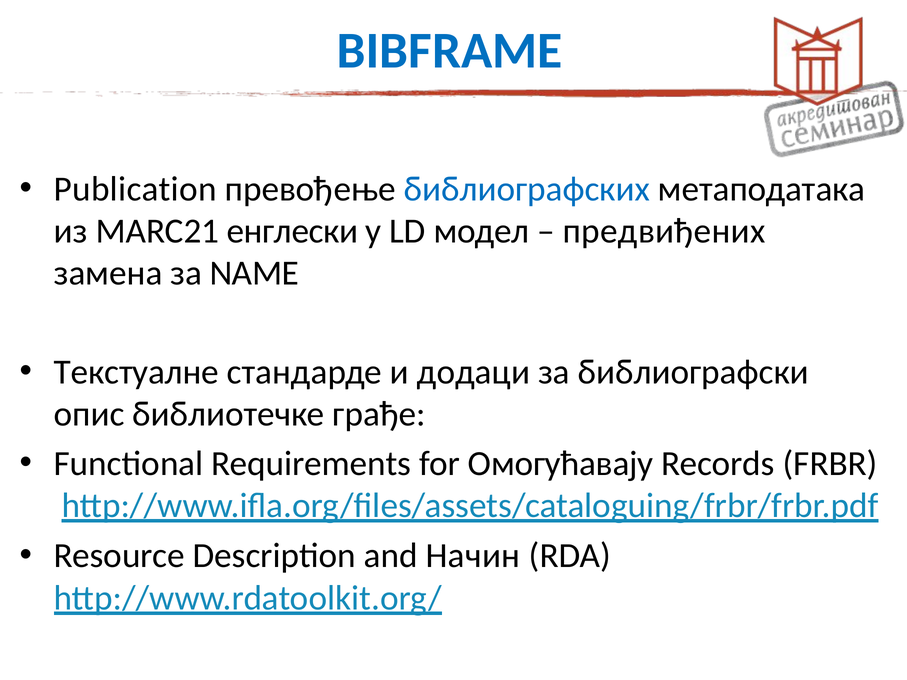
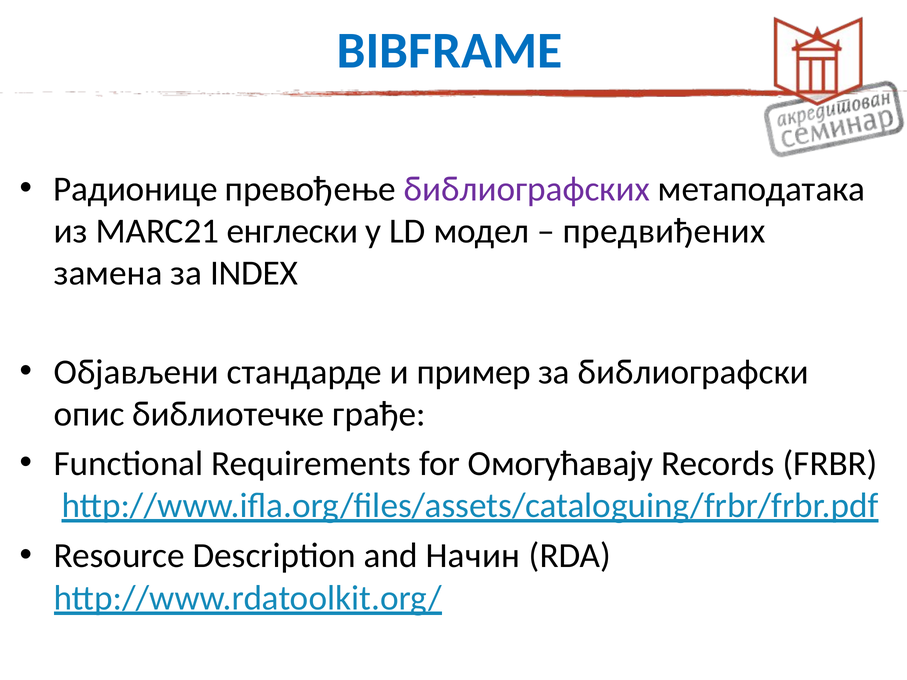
Publication: Publication -> Радионице (136, 189)
библиографских colour: blue -> purple (527, 189)
NAME: NAME -> INDEX (254, 273)
Текстуалне: Текстуалне -> Објављени (136, 372)
додаци: додаци -> пример (474, 372)
